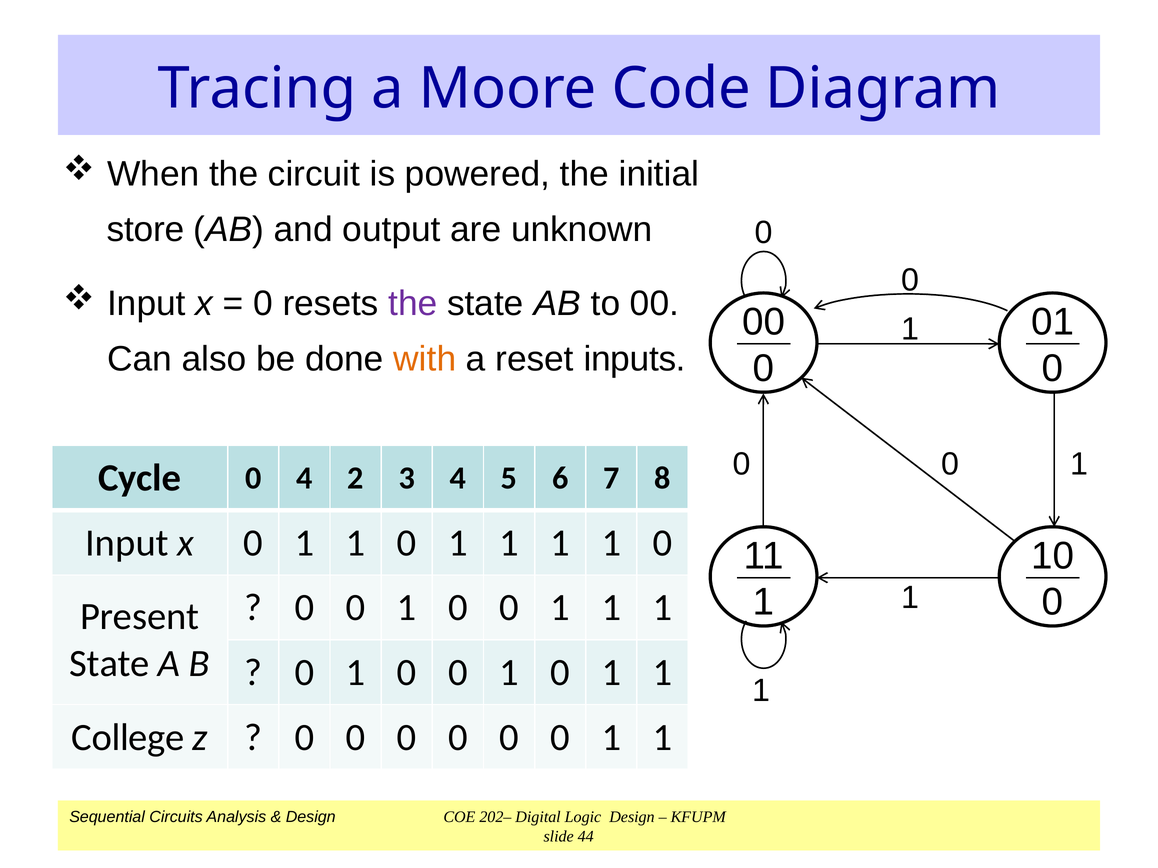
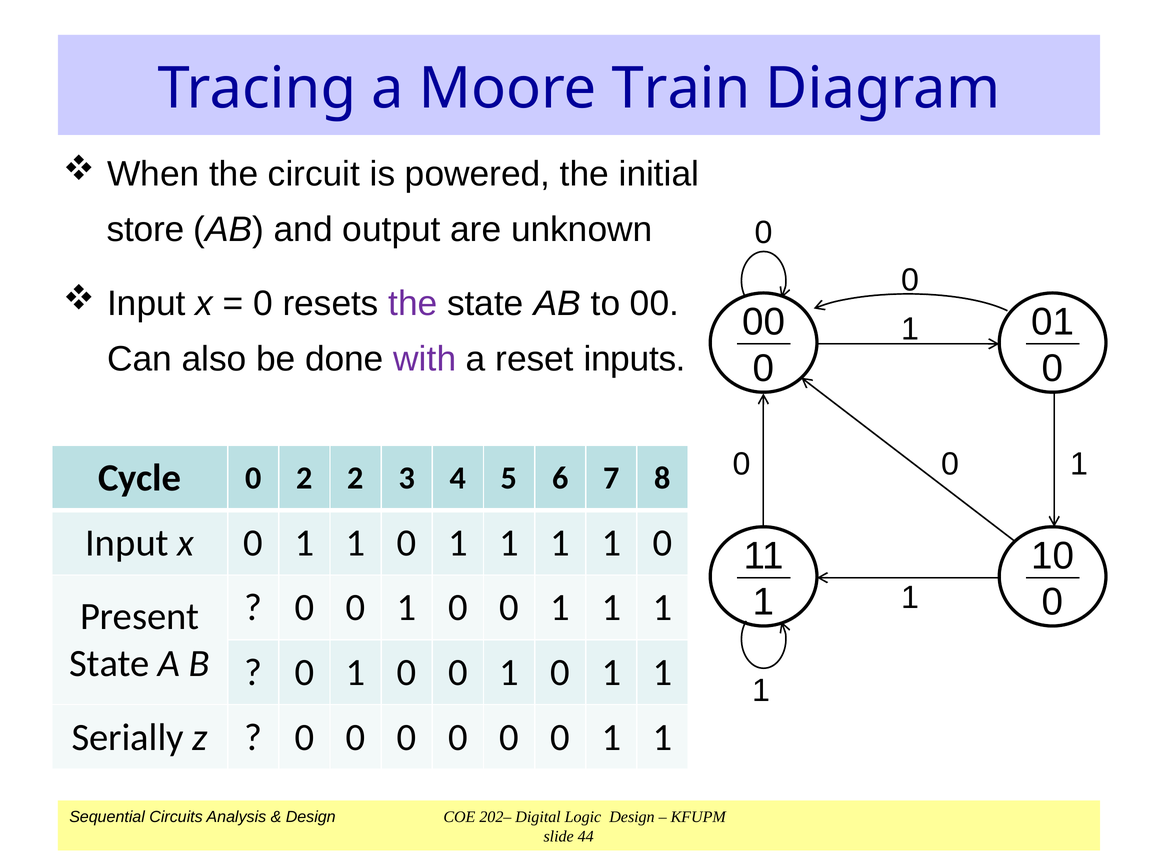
Code: Code -> Train (681, 89)
with colour: orange -> purple (425, 359)
0 4: 4 -> 2 (304, 478)
College: College -> Serially (128, 738)
